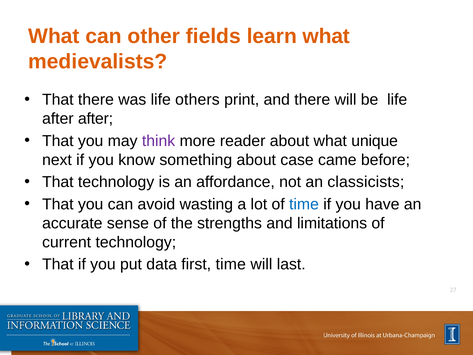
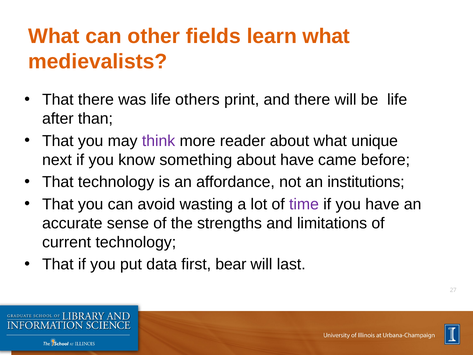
after after: after -> than (95, 119)
about case: case -> have (297, 160)
classicists: classicists -> institutions (366, 182)
time colour: blue -> purple (304, 204)
first time: time -> bear (231, 264)
